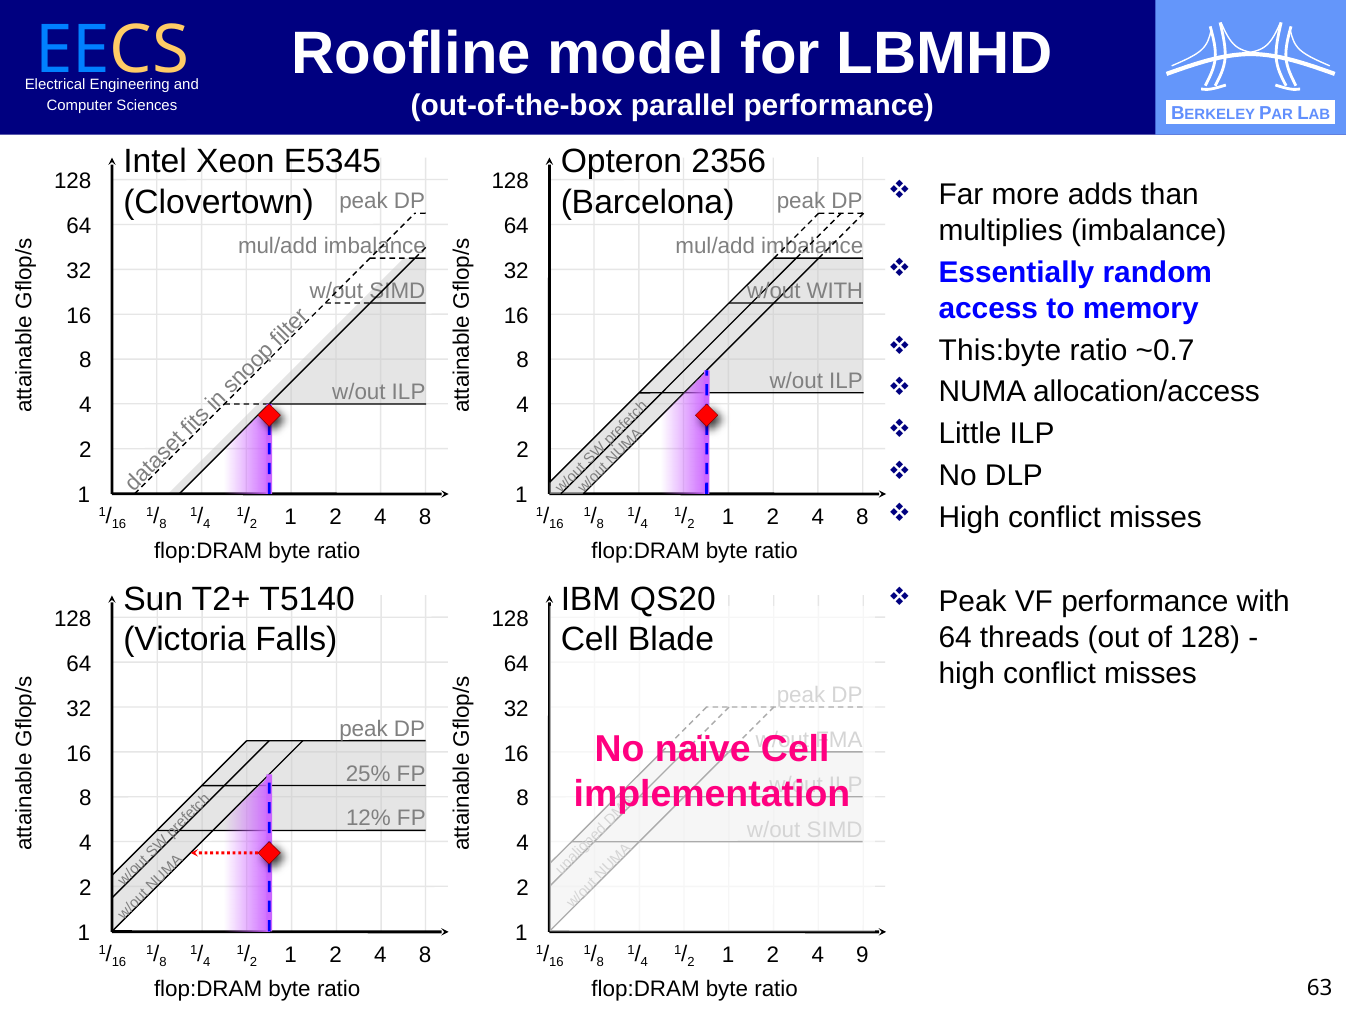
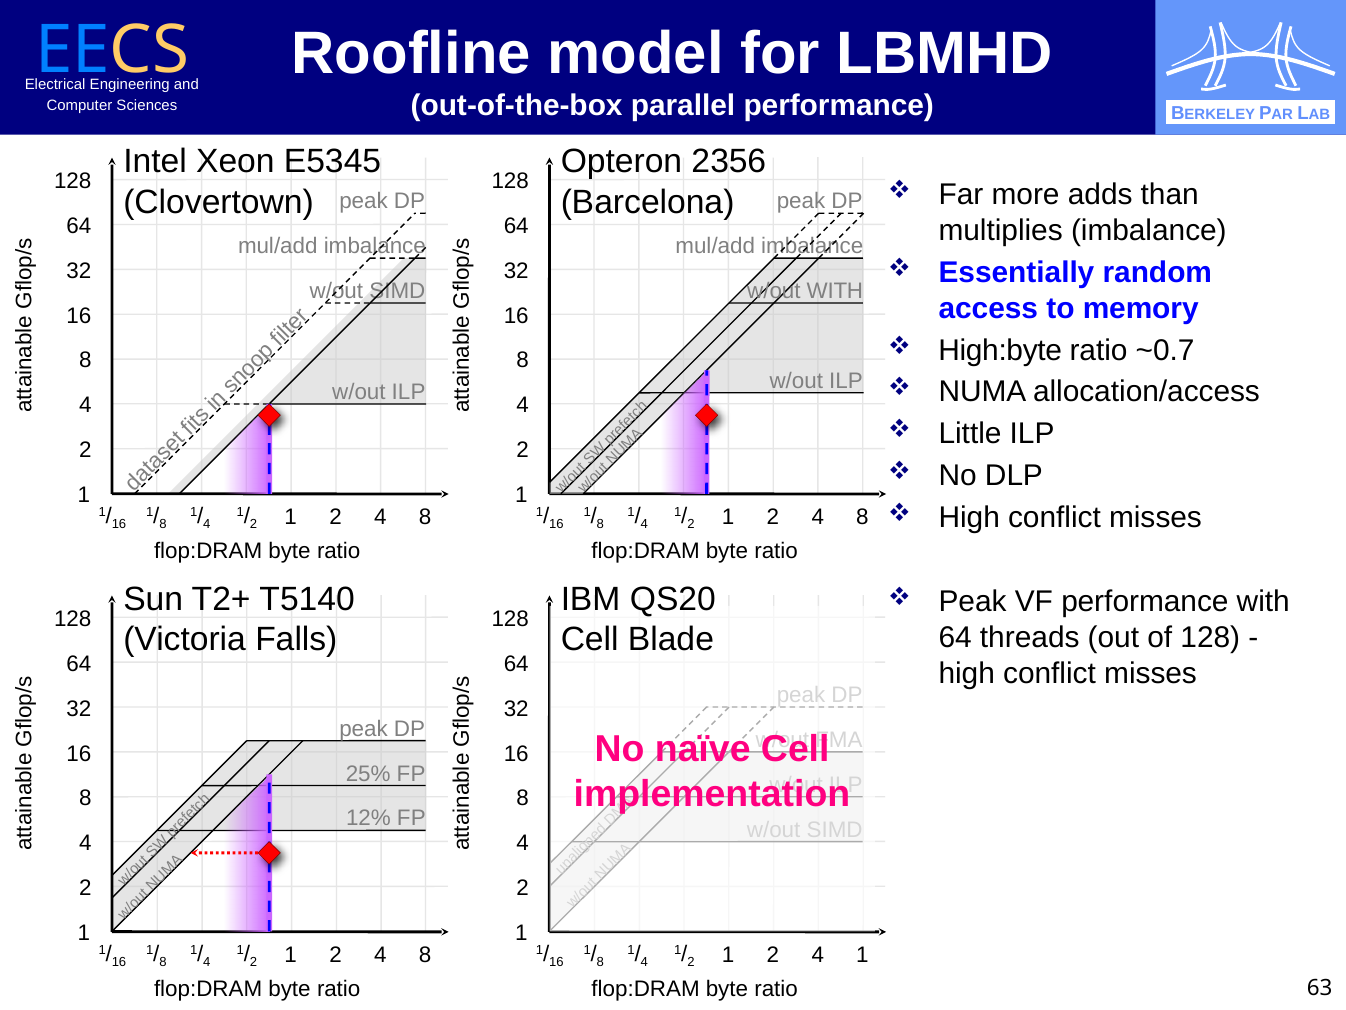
This:byte: This:byte -> High:byte (1000, 350)
4 9: 9 -> 1 (862, 955)
